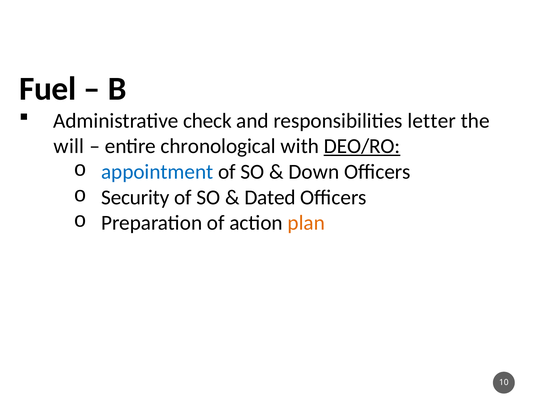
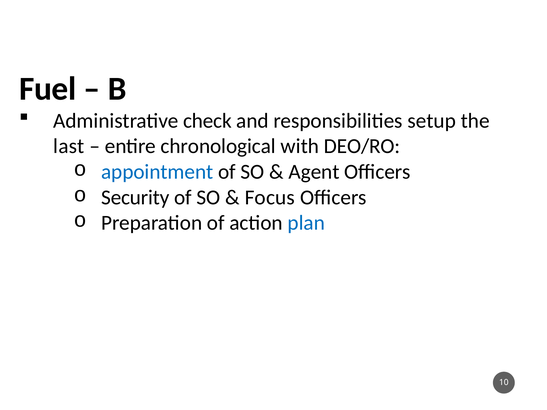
letter: letter -> setup (432, 121)
will: will -> last (69, 146)
DEO/RO underline: present -> none (362, 146)
Down: Down -> Agent (314, 172)
Dated: Dated -> Focus (270, 197)
plan colour: orange -> blue (306, 223)
